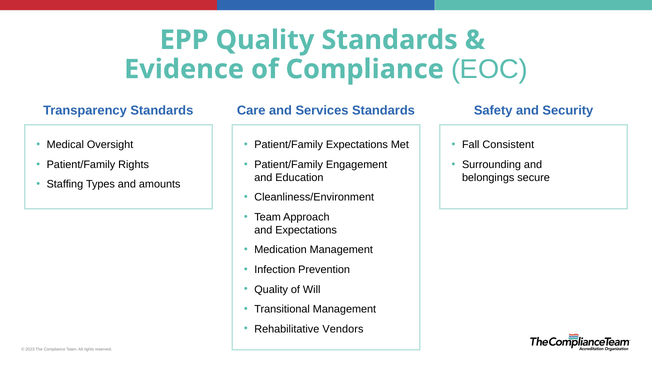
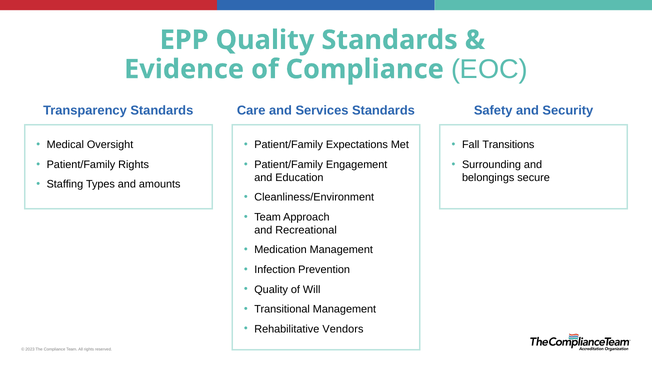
Consistent: Consistent -> Transitions (508, 145)
and Expectations: Expectations -> Recreational (306, 231)
